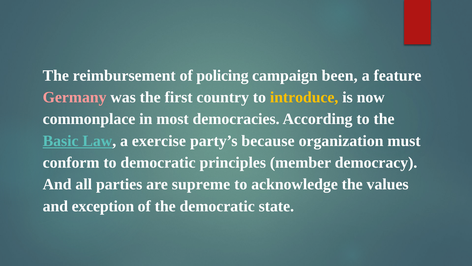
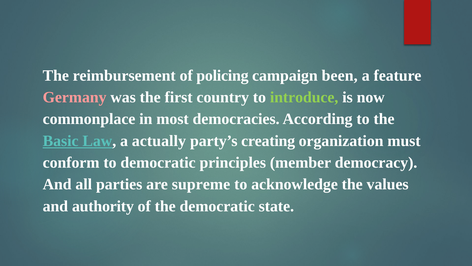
introduce colour: yellow -> light green (304, 97)
exercise: exercise -> actually (159, 141)
because: because -> creating (268, 141)
exception: exception -> authority (103, 206)
